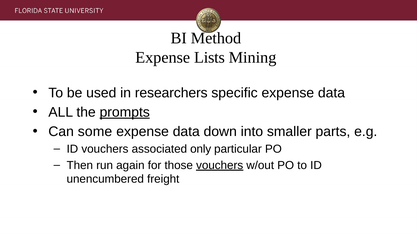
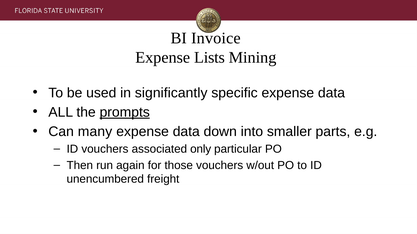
Method: Method -> Invoice (216, 38)
researchers: researchers -> significantly (171, 93)
some: some -> many (95, 132)
vouchers underline: present -> none (220, 166)
